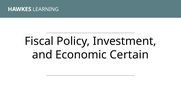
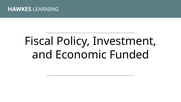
Certain: Certain -> Funded (129, 55)
